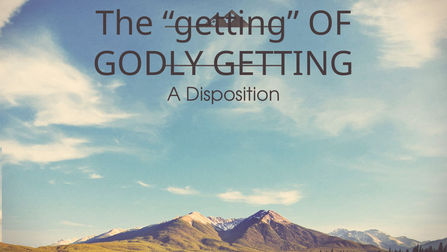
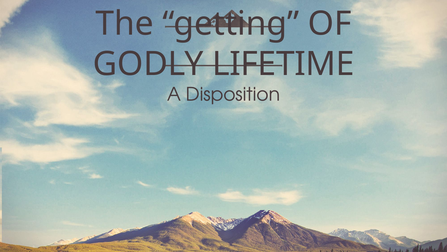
GODLY GETTING: GETTING -> LIFETIME (283, 64)
